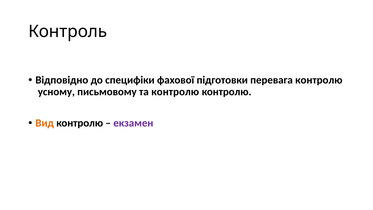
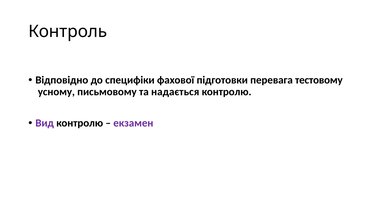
перевага контролю: контролю -> тестовому (319, 80)
та контролю: контролю -> надається (175, 92)
Вид colour: orange -> purple (45, 123)
